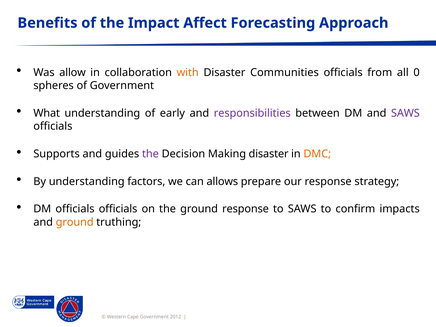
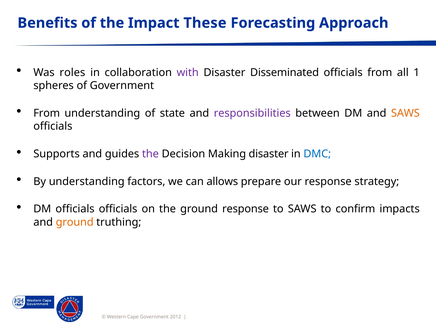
Affect: Affect -> These (205, 23)
allow: allow -> roles (72, 72)
with colour: orange -> purple (188, 72)
Communities: Communities -> Disseminated (285, 72)
0: 0 -> 1 (417, 72)
What: What -> From (47, 113)
early: early -> state (172, 113)
SAWS colour: purple -> orange (405, 113)
DMC colour: orange -> blue (317, 154)
